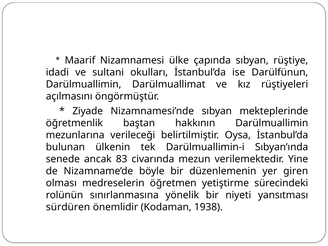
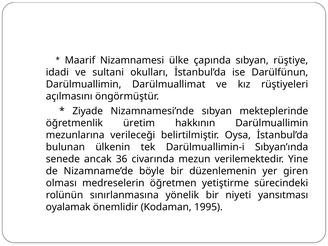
baştan: baştan -> üretim (139, 123)
83: 83 -> 36 (122, 159)
sürdüren: sürdüren -> oyalamak (68, 207)
1938: 1938 -> 1995 (208, 207)
